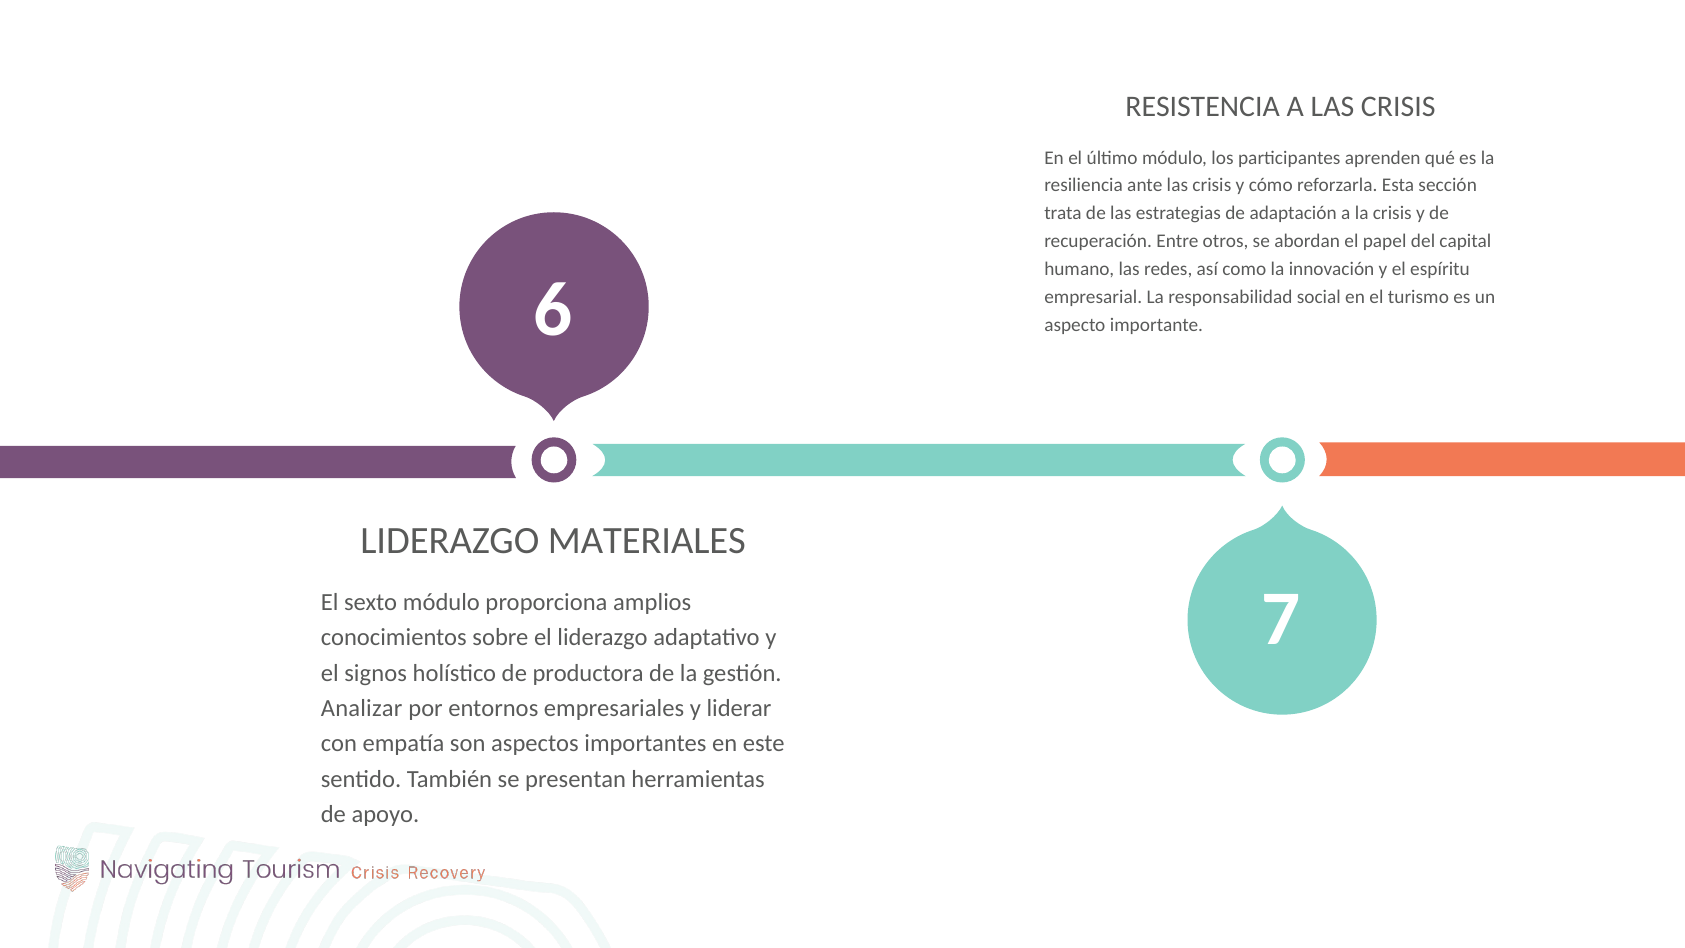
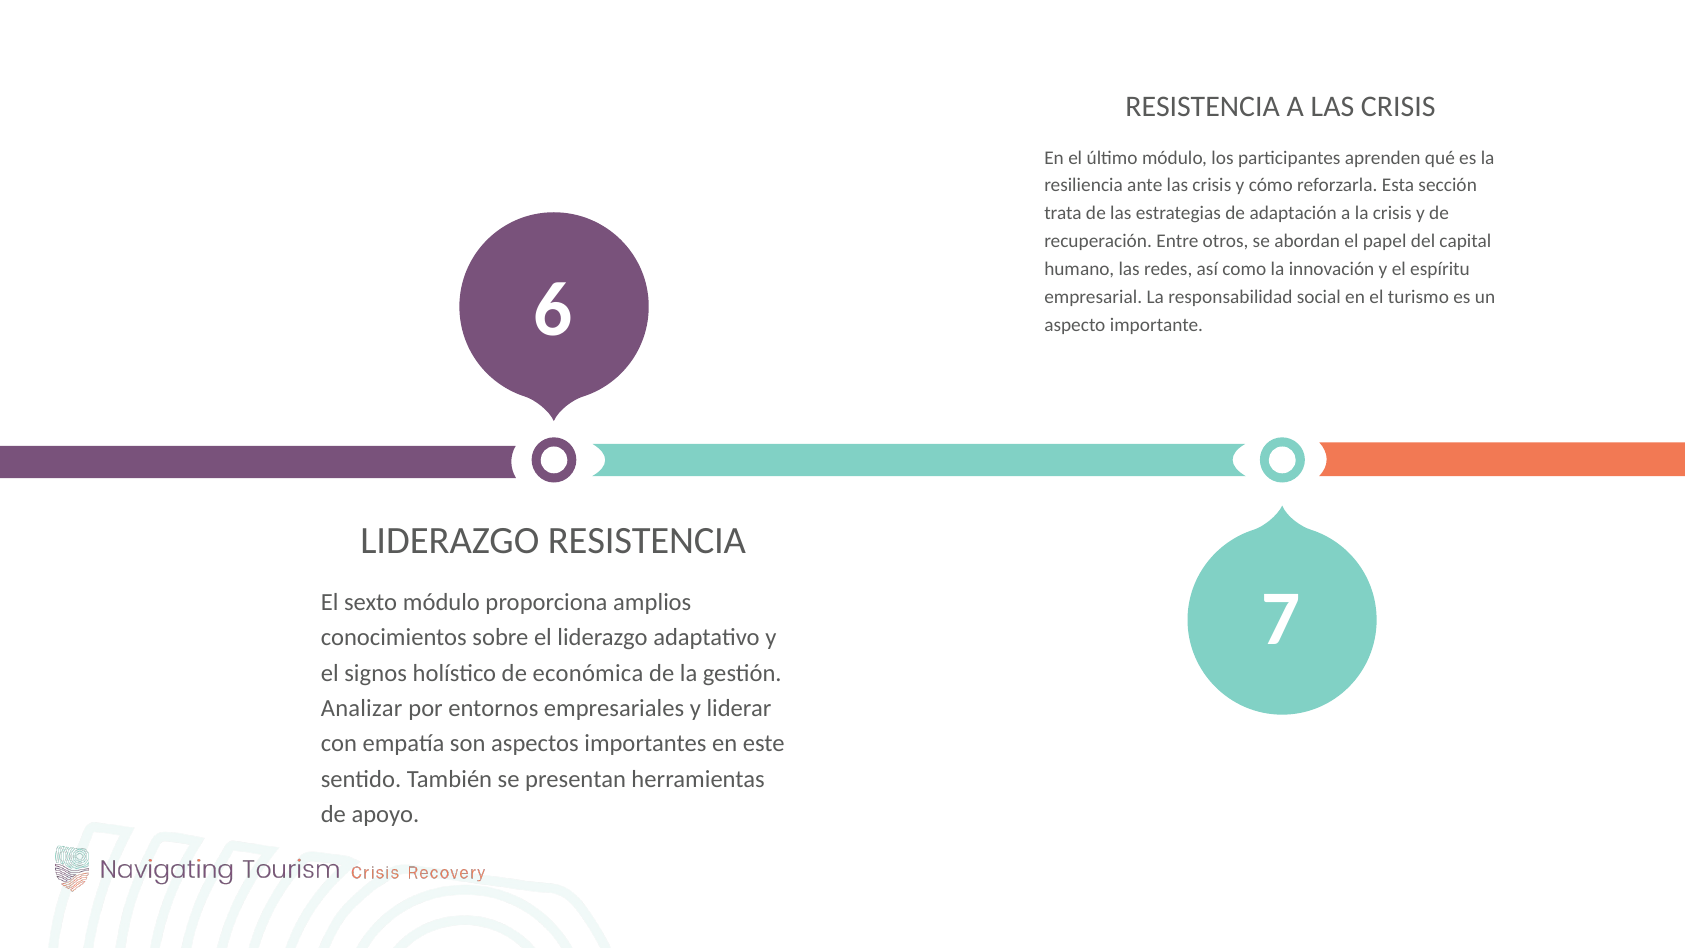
LIDERAZGO MATERIALES: MATERIALES -> RESISTENCIA (647, 541)
productora: productora -> económica (588, 673)
